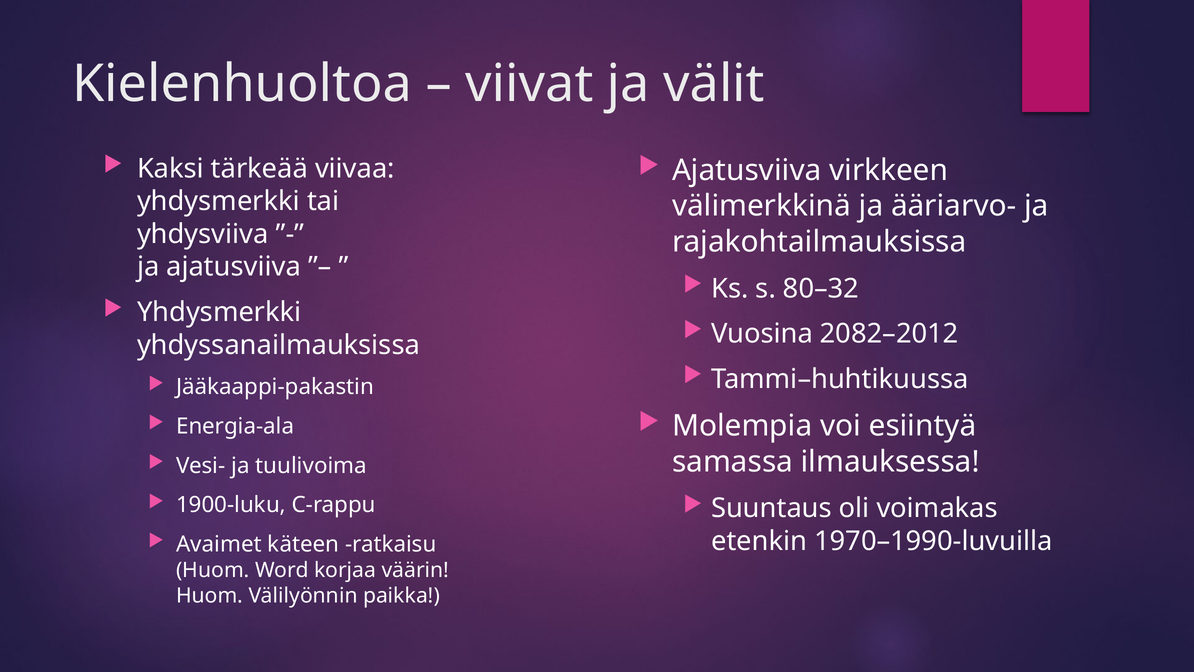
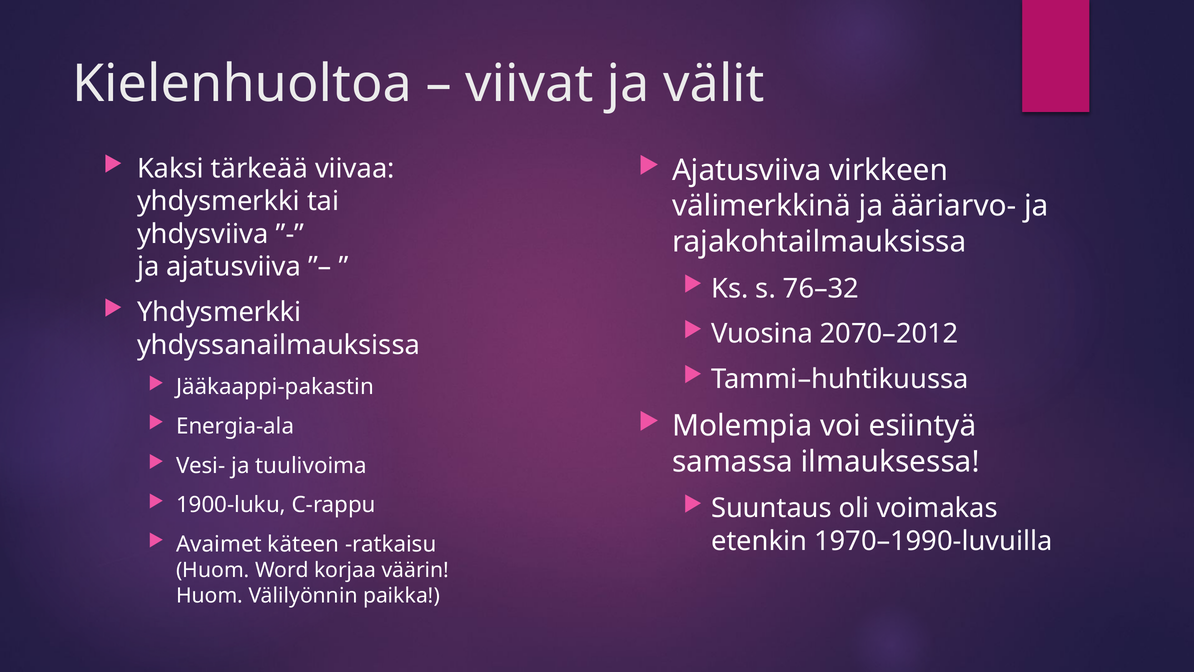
80–32: 80–32 -> 76–32 (821, 288)
2082–2012: 2082–2012 -> 2070–2012 (889, 334)
